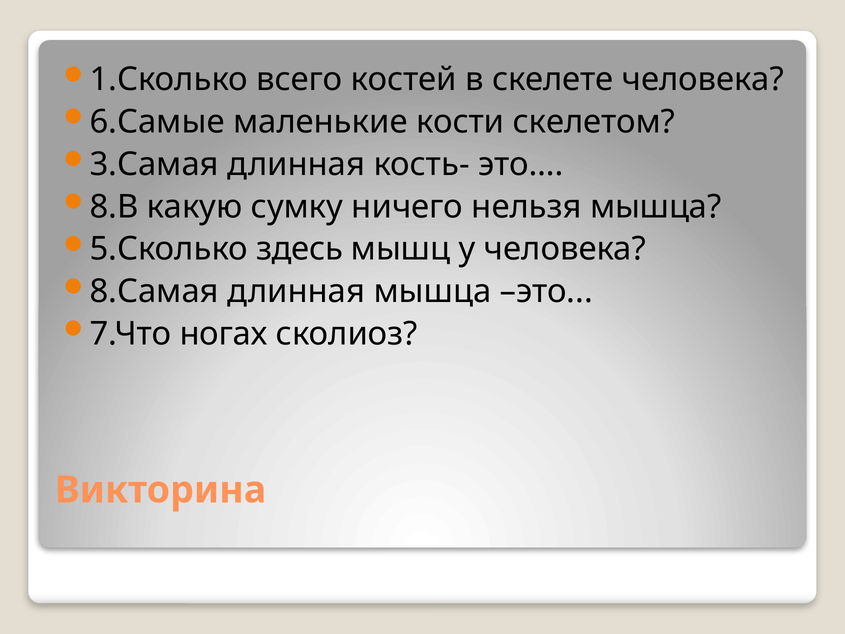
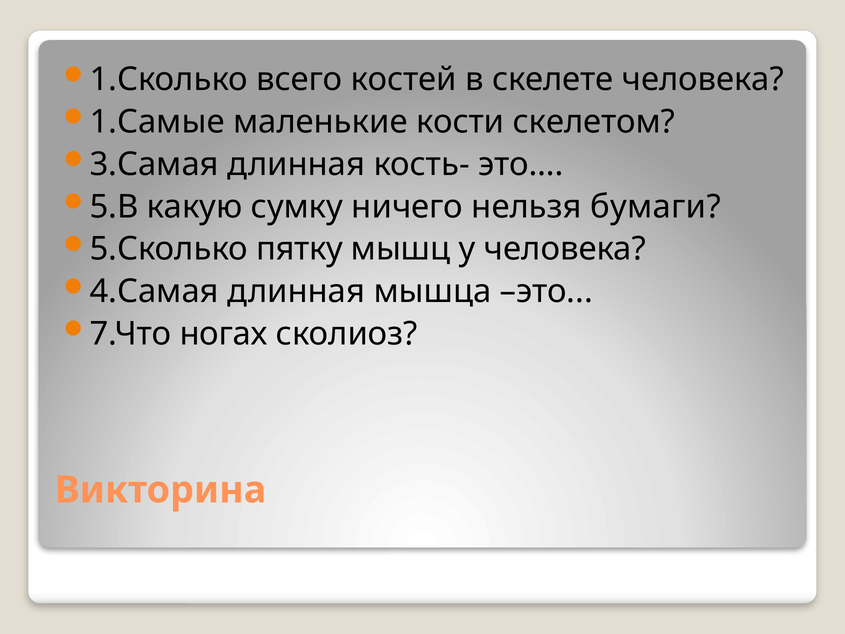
6.Самые: 6.Самые -> 1.Самые (157, 122)
8.В: 8.В -> 5.В (114, 207)
нельзя мышца: мышца -> бумаги (656, 207)
здесь: здесь -> пятку (300, 249)
8.Самая: 8.Самая -> 4.Самая (154, 291)
